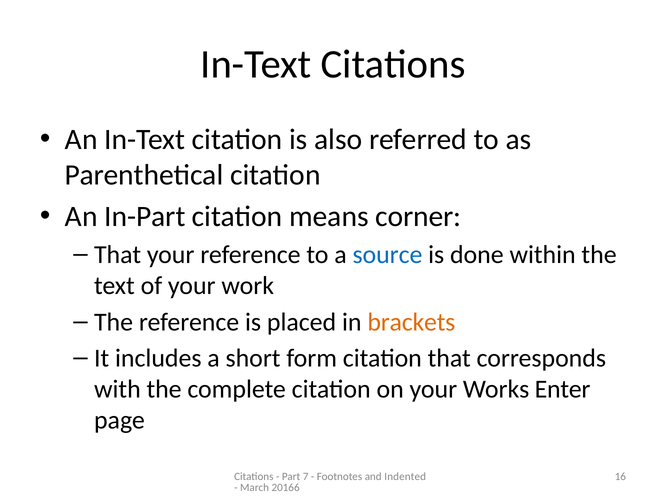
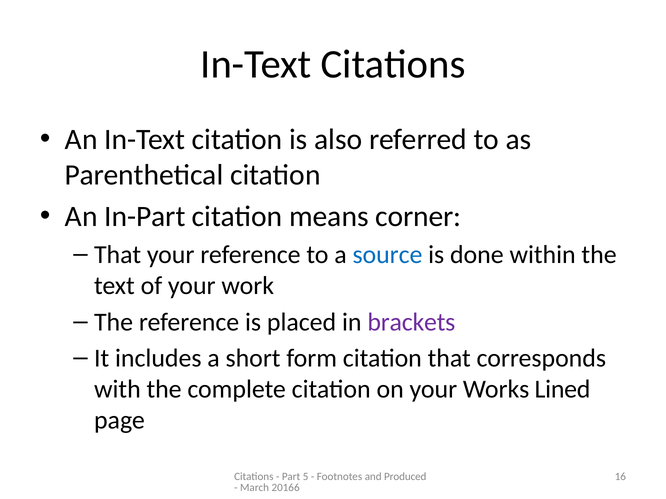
brackets colour: orange -> purple (411, 322)
Enter: Enter -> Lined (563, 390)
7: 7 -> 5 (306, 477)
Indented: Indented -> Produced (405, 477)
